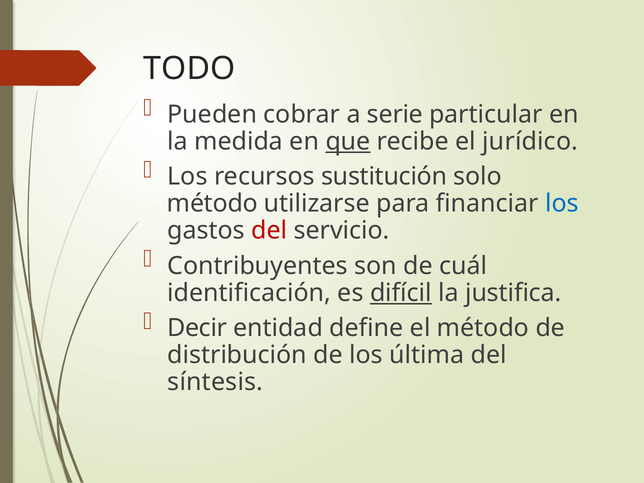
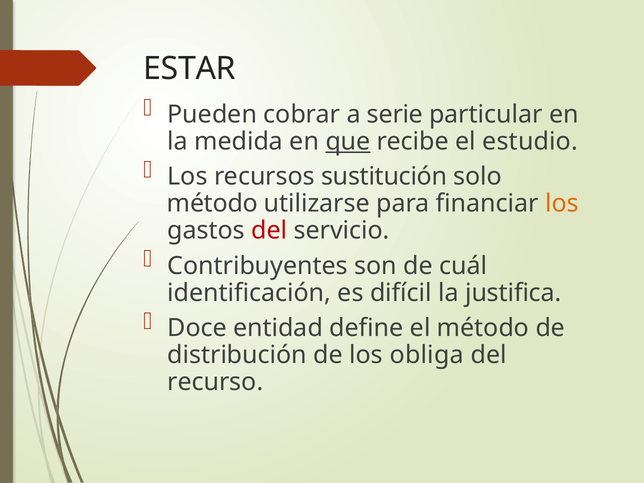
TODO: TODO -> ESTAR (190, 69)
jurídico: jurídico -> estudio (530, 141)
los colour: blue -> orange (562, 204)
difícil underline: present -> none (401, 293)
Decir: Decir -> Doce (197, 328)
última: última -> obliga (427, 355)
síntesis: síntesis -> recurso (215, 382)
